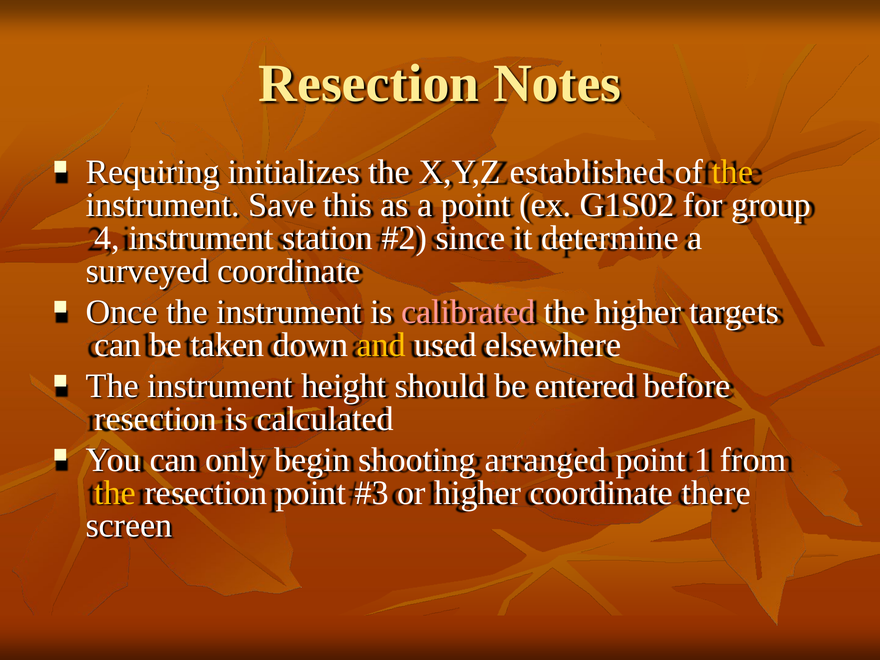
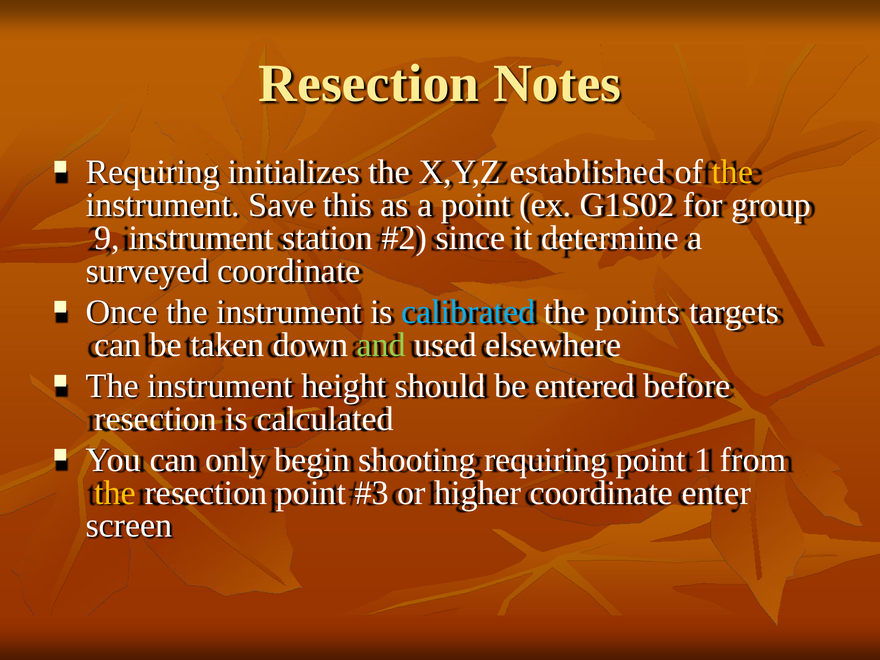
4: 4 -> 9 (107, 238)
calibrated colour: pink -> light blue (468, 312)
the higher: higher -> points (637, 312)
and colour: yellow -> light green (381, 345)
shooting arranged: arranged -> requiring (546, 460)
there: there -> enter (716, 493)
